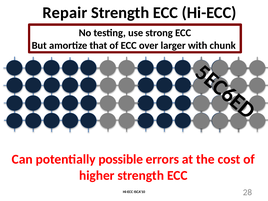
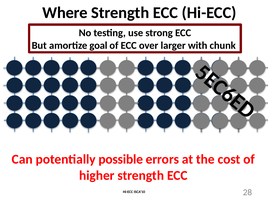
Repair: Repair -> Where (65, 13)
that: that -> goal (98, 45)
